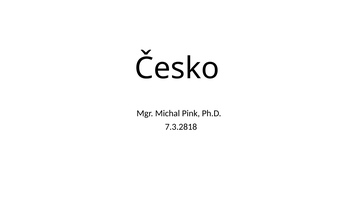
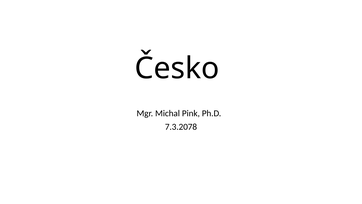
7.3.2818: 7.3.2818 -> 7.3.2078 (181, 127)
